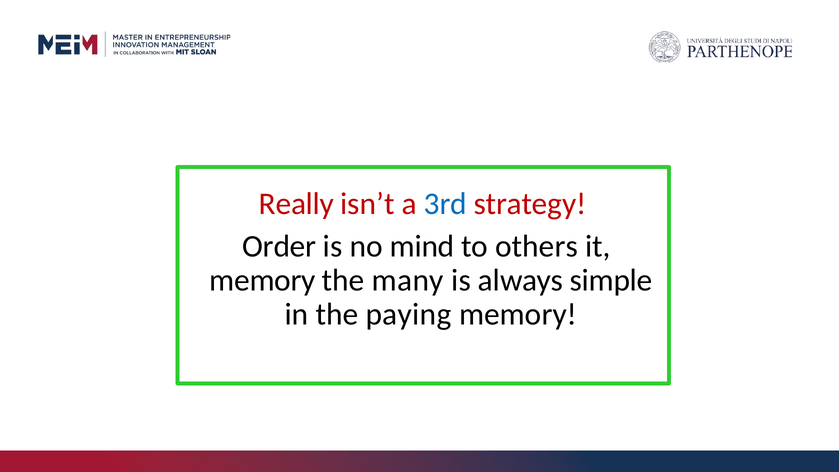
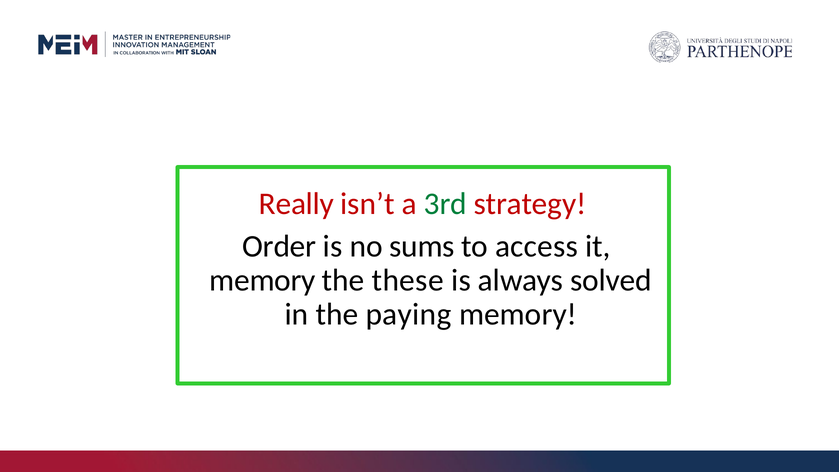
3rd colour: blue -> green (445, 204)
mind: mind -> sums (422, 246)
others: others -> access (536, 246)
many: many -> these (408, 280)
simple: simple -> solved (611, 280)
